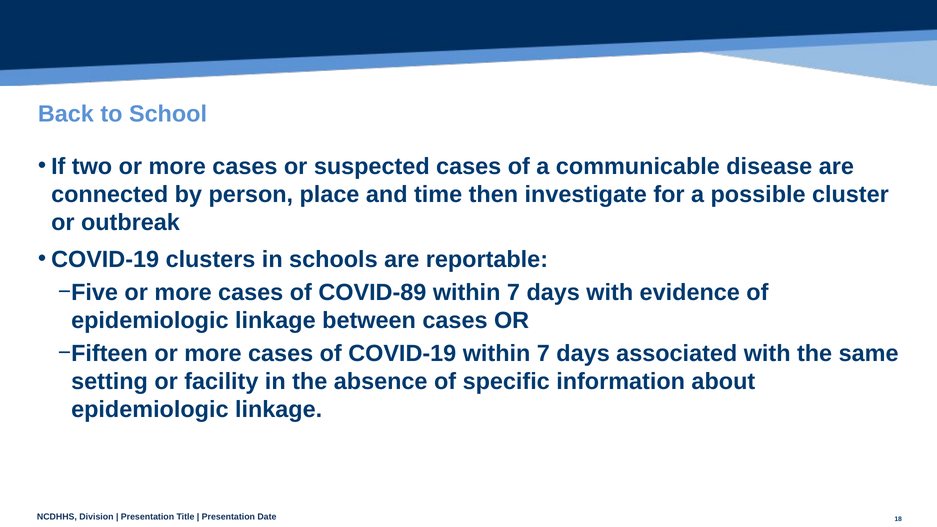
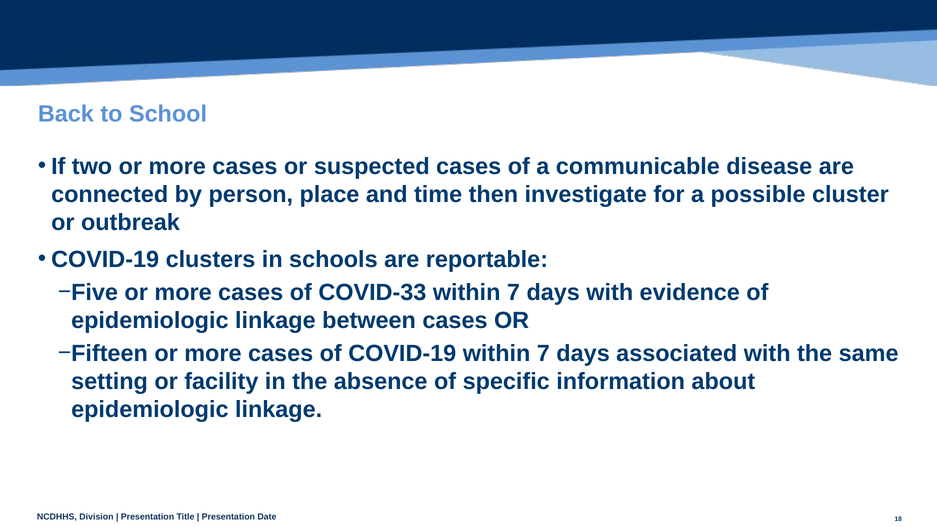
COVID-89: COVID-89 -> COVID-33 (372, 292)
